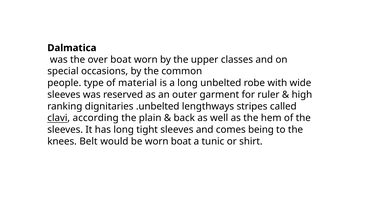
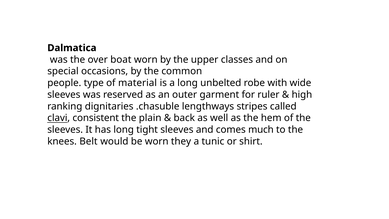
.unbelted: .unbelted -> .chasuble (158, 106)
according: according -> consistent (96, 118)
being: being -> much (261, 130)
worn boat: boat -> they (181, 141)
